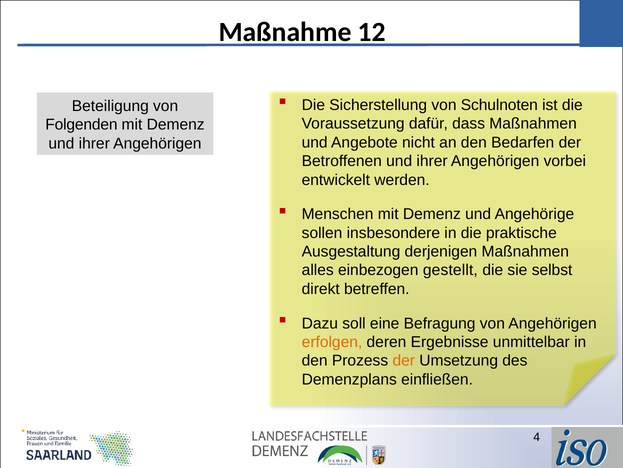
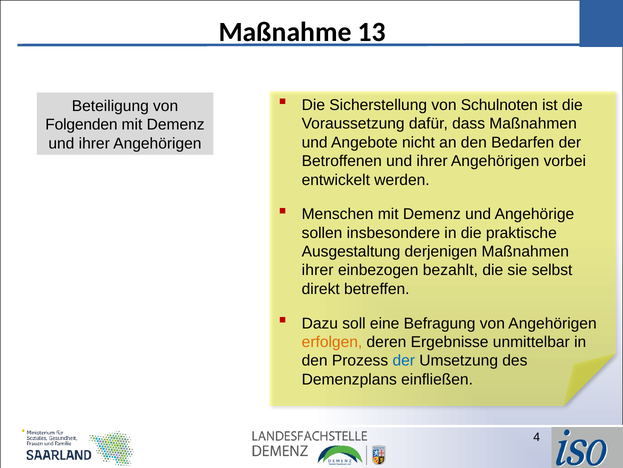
12: 12 -> 13 (372, 32)
alles: alles -> ihrer (318, 270)
gestellt: gestellt -> bezahlt (450, 270)
der colour: orange -> blue (404, 360)
